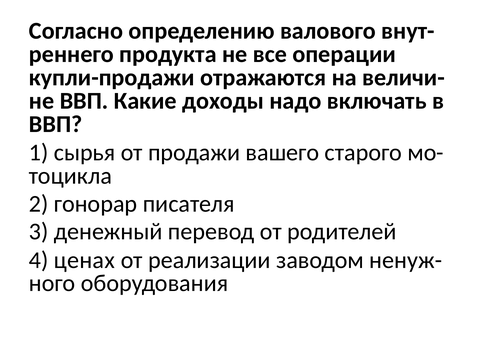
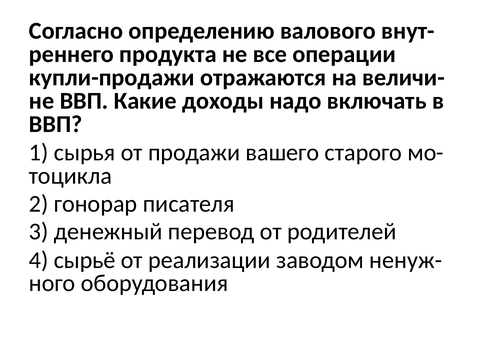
ценах: ценах -> сырьё (85, 260)
